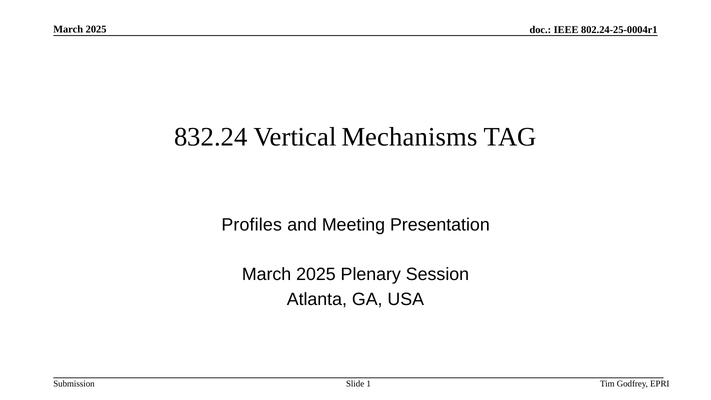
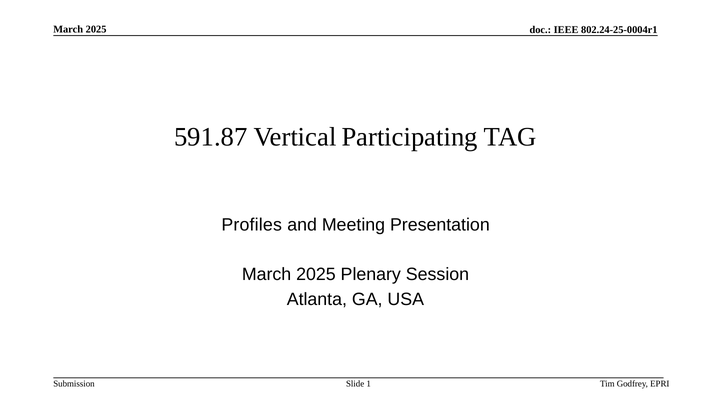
832.24: 832.24 -> 591.87 (211, 137)
Mechanisms: Mechanisms -> Participating (410, 137)
